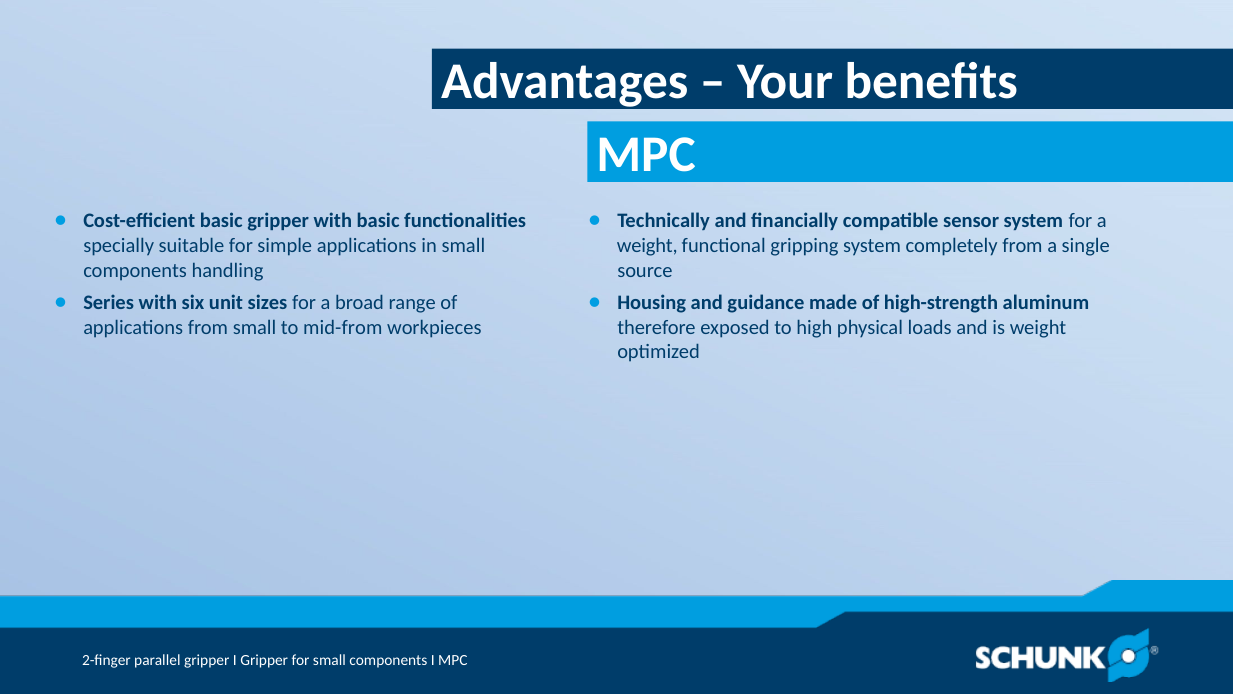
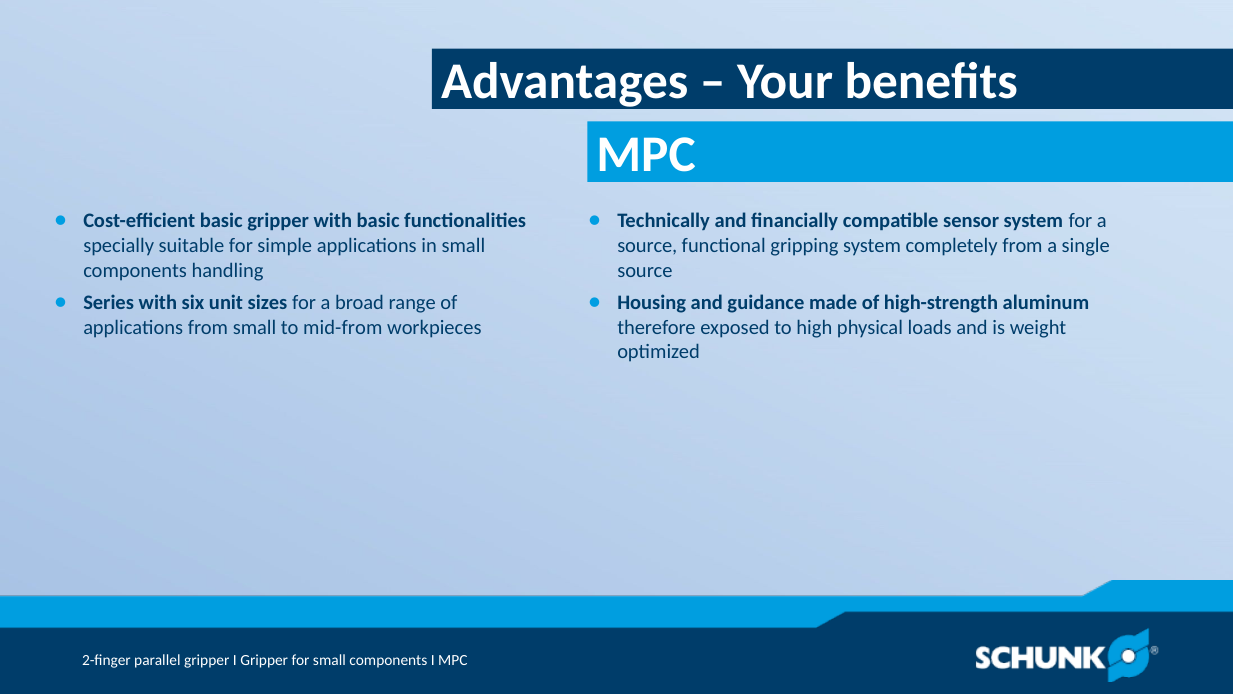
weight: weight -> source (647, 246)
